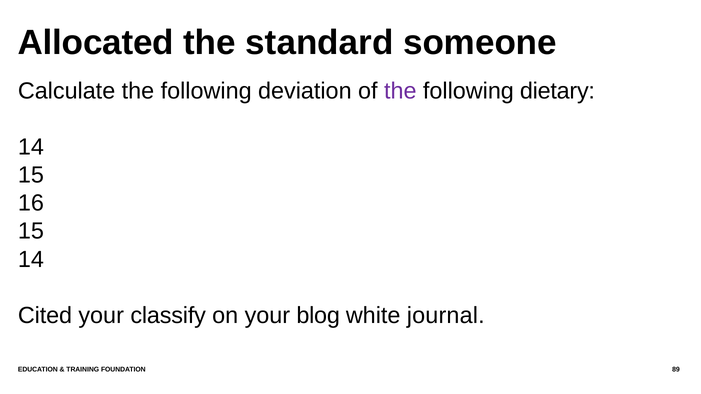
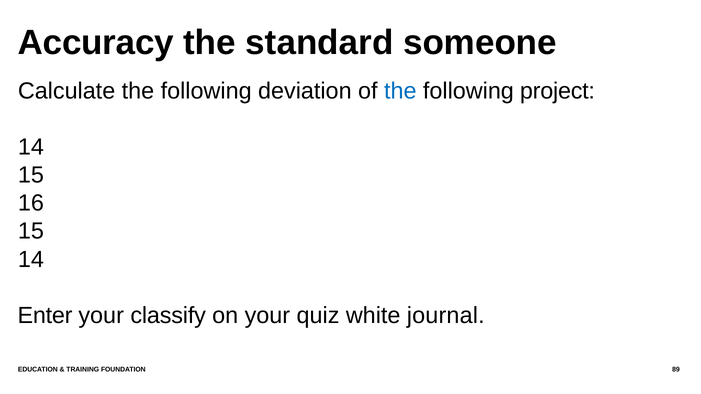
Allocated: Allocated -> Accuracy (96, 43)
the colour: purple -> blue (400, 91)
dietary: dietary -> project (557, 91)
Cited: Cited -> Enter (45, 316)
blog: blog -> quiz (318, 316)
